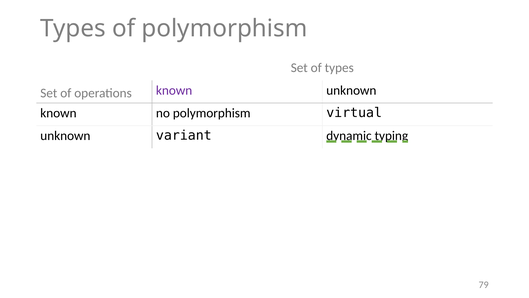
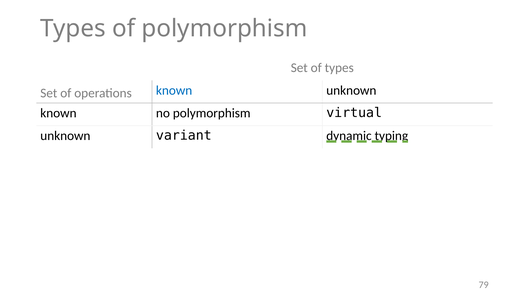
known colour: purple -> blue (174, 90)
